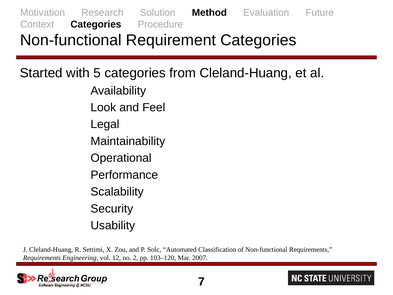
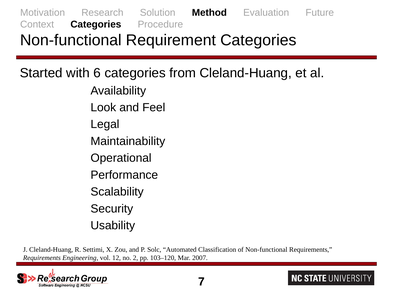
5: 5 -> 6 (97, 73)
